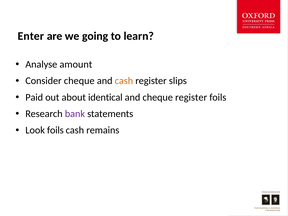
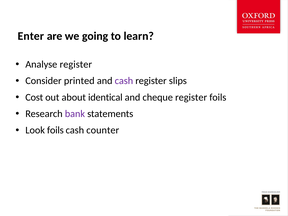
Analyse amount: amount -> register (76, 64)
Consider cheque: cheque -> printed (79, 81)
cash colour: orange -> purple (124, 81)
Paid: Paid -> Cost (34, 97)
remains: remains -> counter (103, 130)
